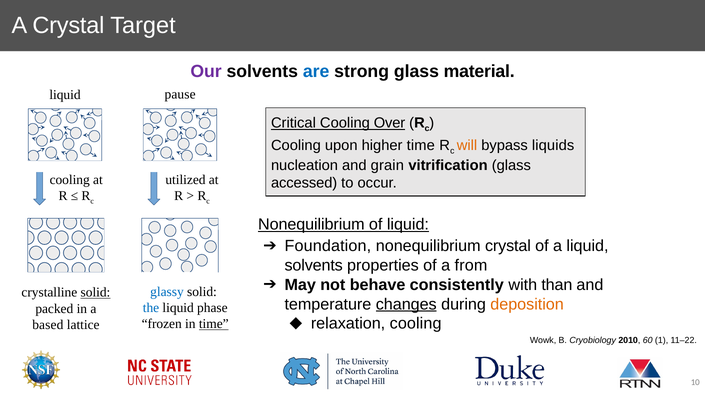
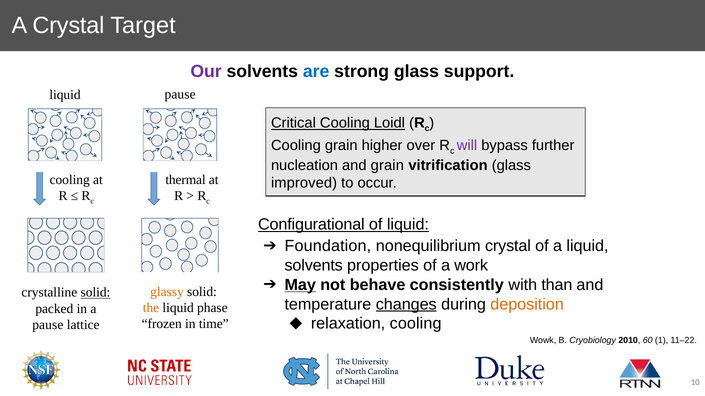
material: material -> support (479, 72)
Over: Over -> Loidl (389, 123)
Cooling upon: upon -> grain (341, 146)
higher time: time -> over (421, 146)
will colour: orange -> purple (467, 146)
liquids: liquids -> further (553, 146)
utilized: utilized -> thermal (186, 180)
accessed: accessed -> improved (304, 183)
Nonequilibrium: Nonequilibrium -> Configurational (311, 225)
from: from -> work (471, 266)
May underline: none -> present (300, 285)
glassy colour: blue -> orange (167, 292)
the colour: blue -> orange (151, 308)
time underline: present -> none (214, 324)
based: based -> pause (48, 325)
